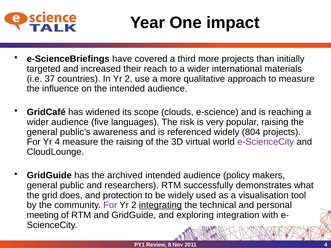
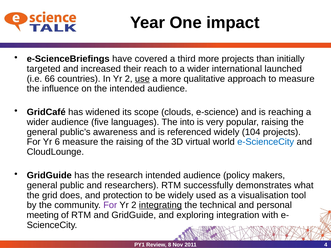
materials: materials -> launched (283, 69)
37: 37 -> 66 (50, 79)
use underline: none -> present (142, 79)
risk: risk -> into (187, 122)
804: 804 -> 104 (251, 132)
Yr 4: 4 -> 6 (57, 142)
e-ScienceCity colour: purple -> blue (266, 142)
archived: archived -> research (125, 176)
